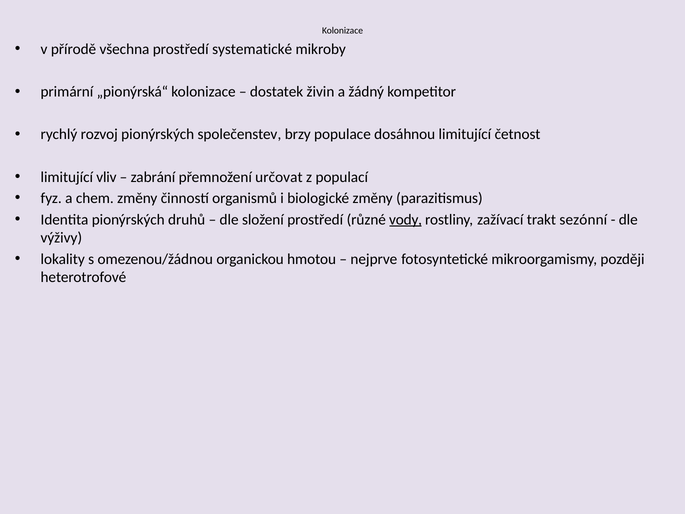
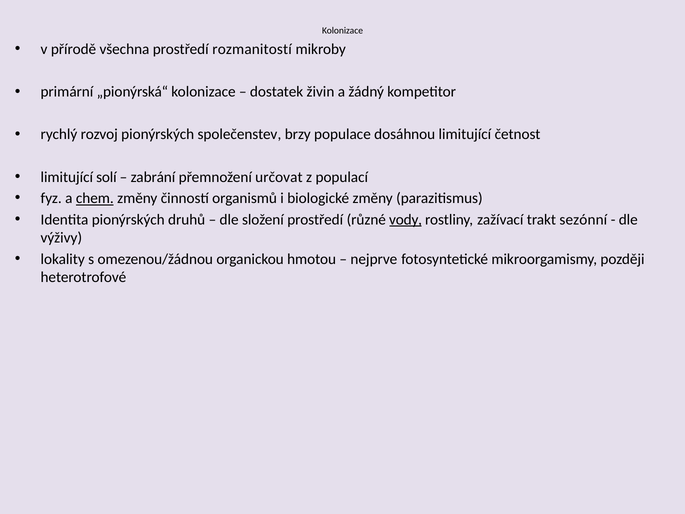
systematické: systematické -> rozmanitostí (252, 49)
vliv: vliv -> solí (106, 177)
chem underline: none -> present (95, 198)
